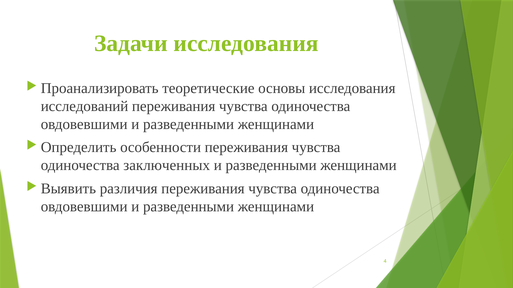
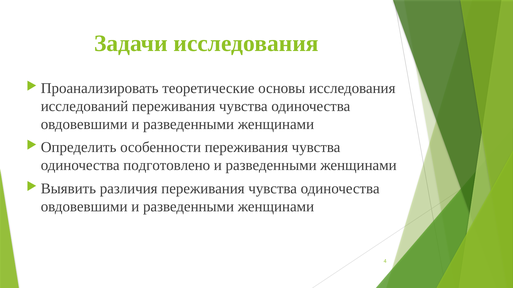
заключенных: заключенных -> подготовлено (167, 166)
